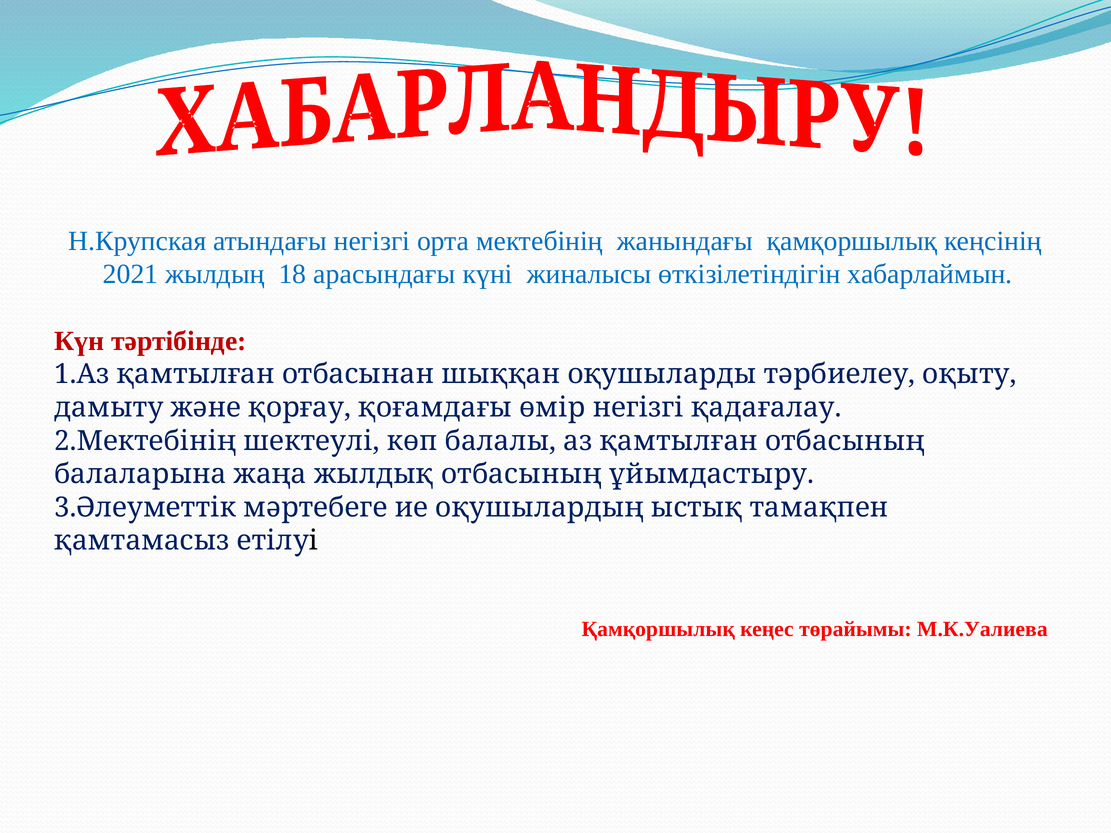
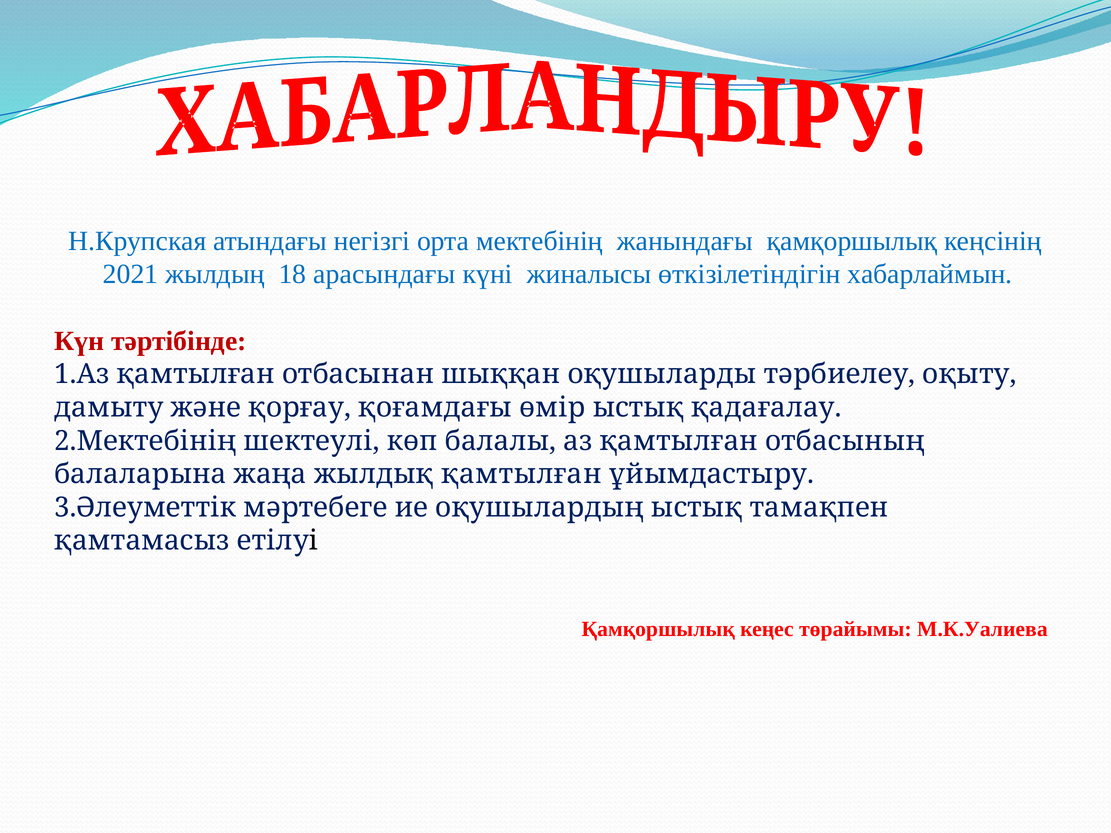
өмір негізгі: негізгі -> ыстық (638, 408)
жылдық отбасының: отбасының -> қамтылған (521, 474)
